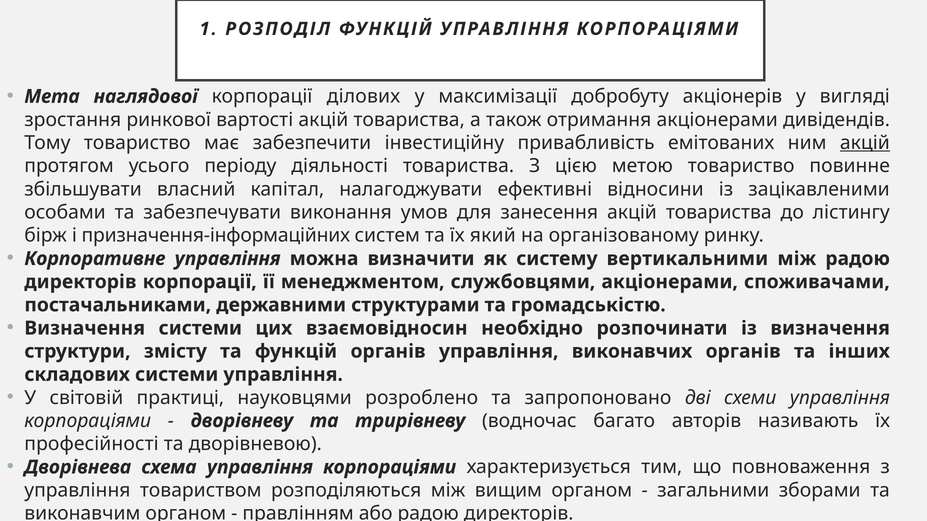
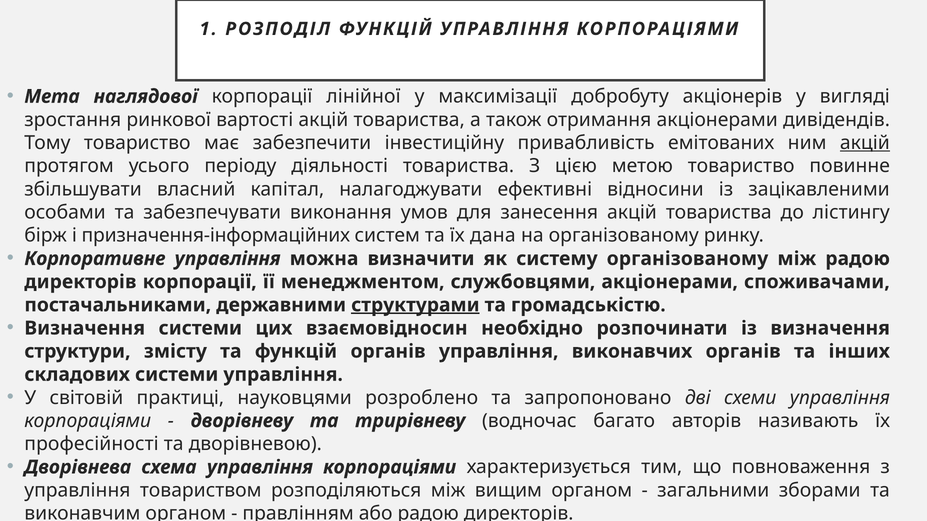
ділових: ділових -> лінійної (363, 97)
їх який: який -> дана (493, 236)
систему вертикальними: вертикальними -> організованому (687, 259)
структурами underline: none -> present (415, 305)
